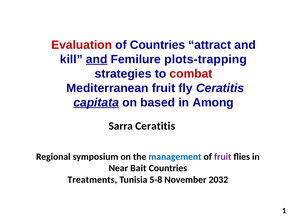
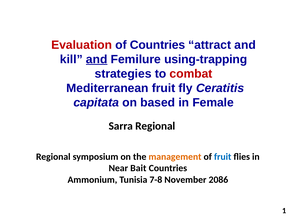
plots-trapping: plots-trapping -> using-trapping (206, 59)
capitata underline: present -> none (96, 103)
Among: Among -> Female (213, 103)
Sarra Ceratitis: Ceratitis -> Regional (155, 126)
management colour: blue -> orange (175, 157)
fruit colour: purple -> blue (223, 157)
Treatments: Treatments -> Ammonium (92, 180)
5-8: 5-8 -> 7-8 (156, 180)
2032: 2032 -> 2086 (218, 180)
